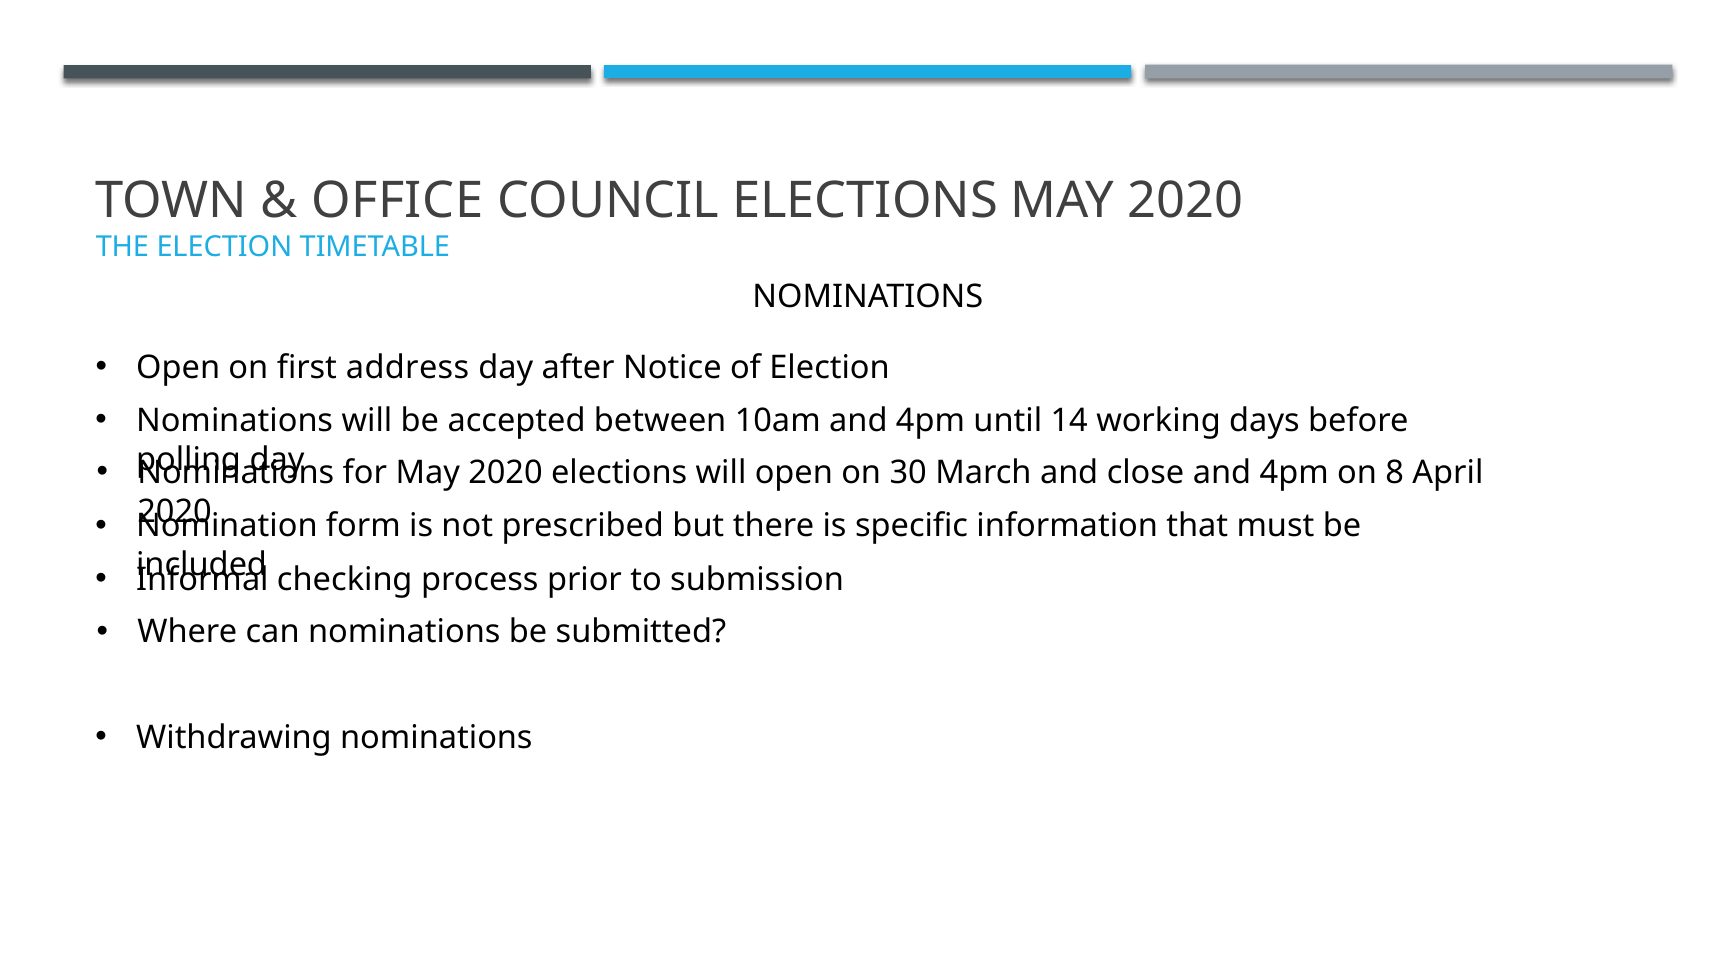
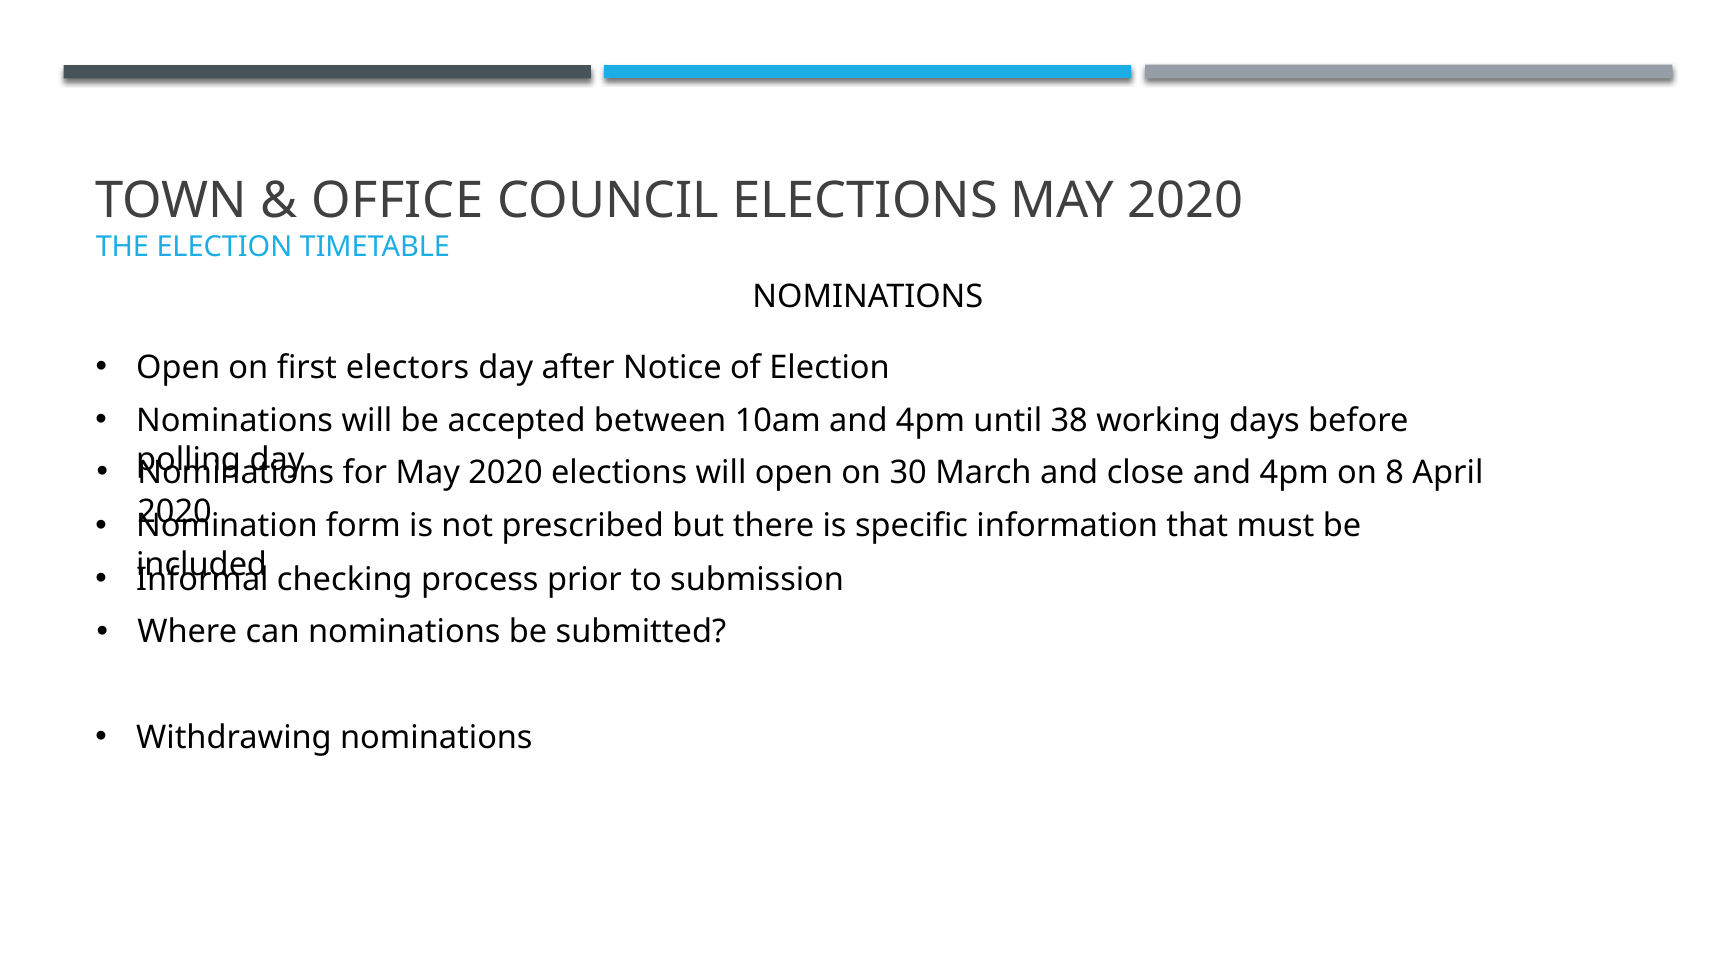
address: address -> electors (408, 368)
14: 14 -> 38 (1069, 421)
